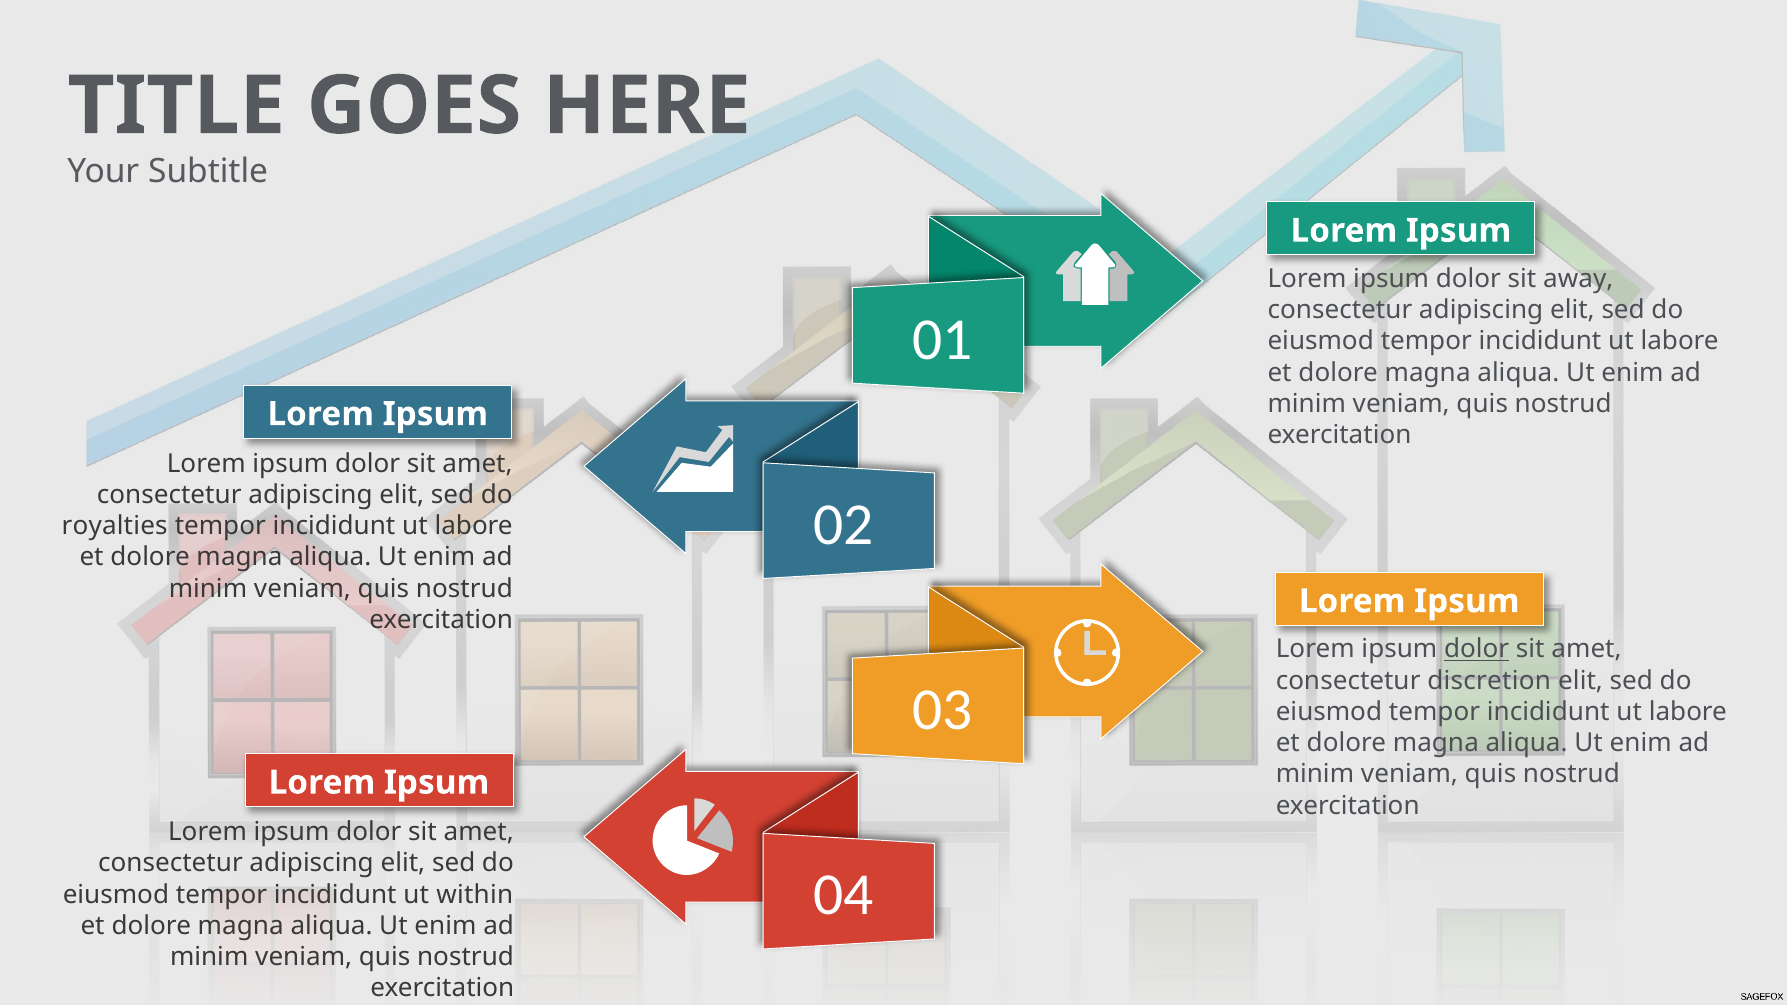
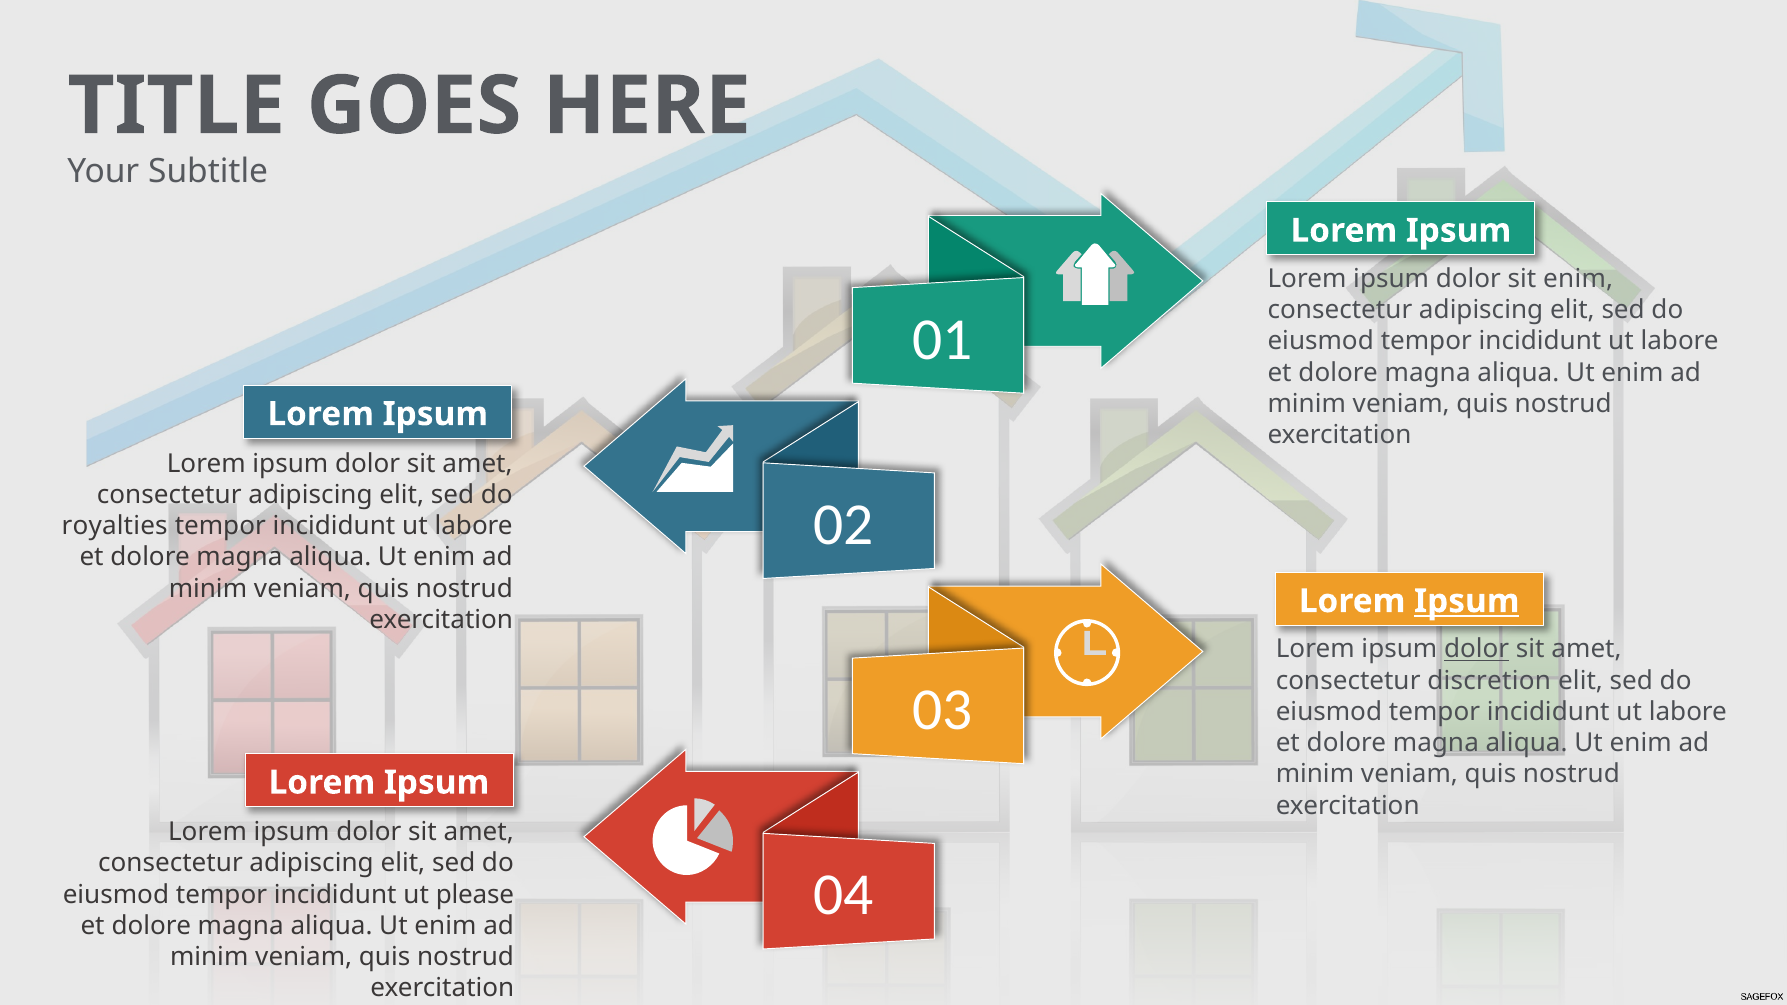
sit away: away -> enim (1578, 279)
Ipsum underline: none -> present (1467, 601)
within: within -> please (475, 895)
